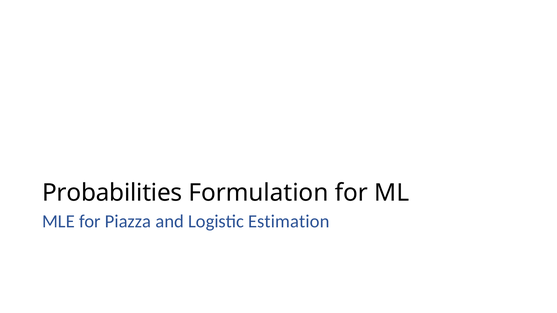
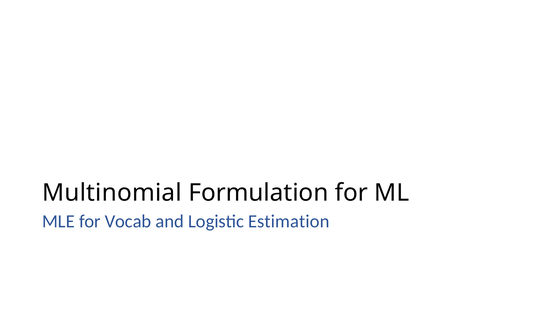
Probabilities: Probabilities -> Multinomial (112, 193)
Piazza: Piazza -> Vocab (128, 222)
